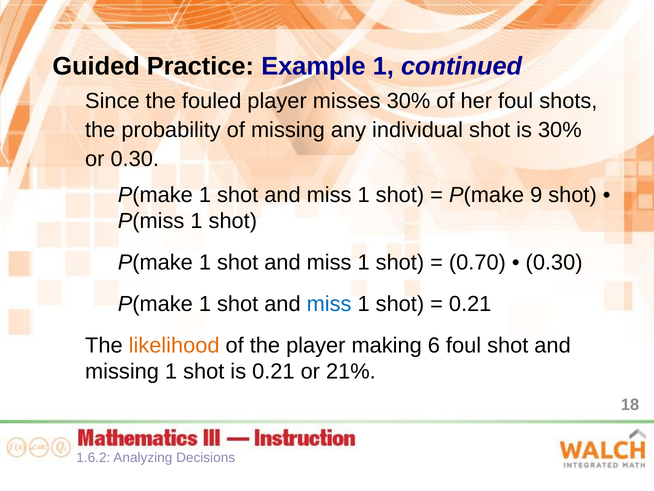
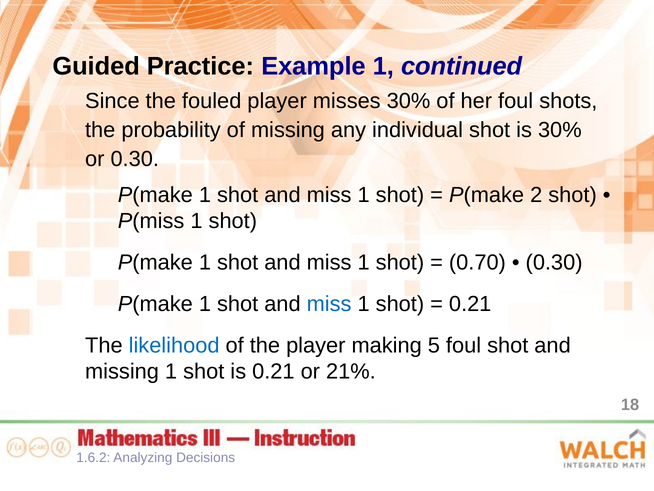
9: 9 -> 2 (536, 195)
likelihood colour: orange -> blue (174, 345)
6: 6 -> 5 (434, 345)
